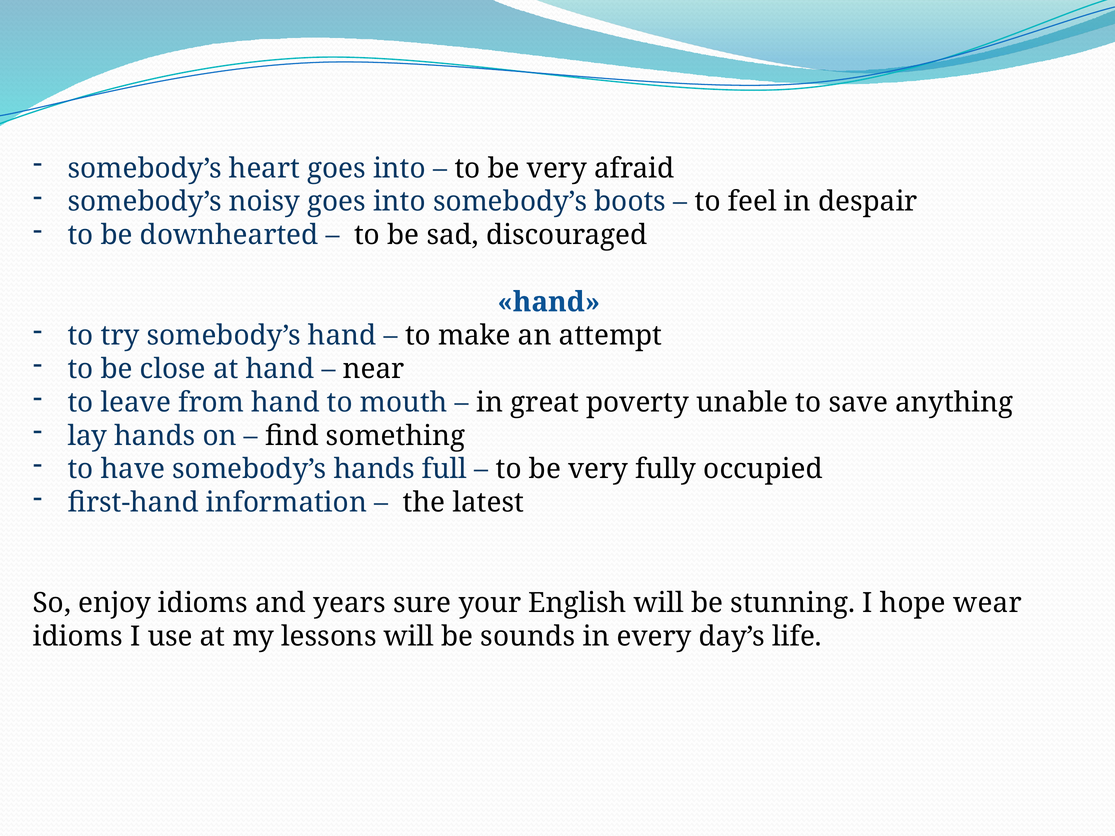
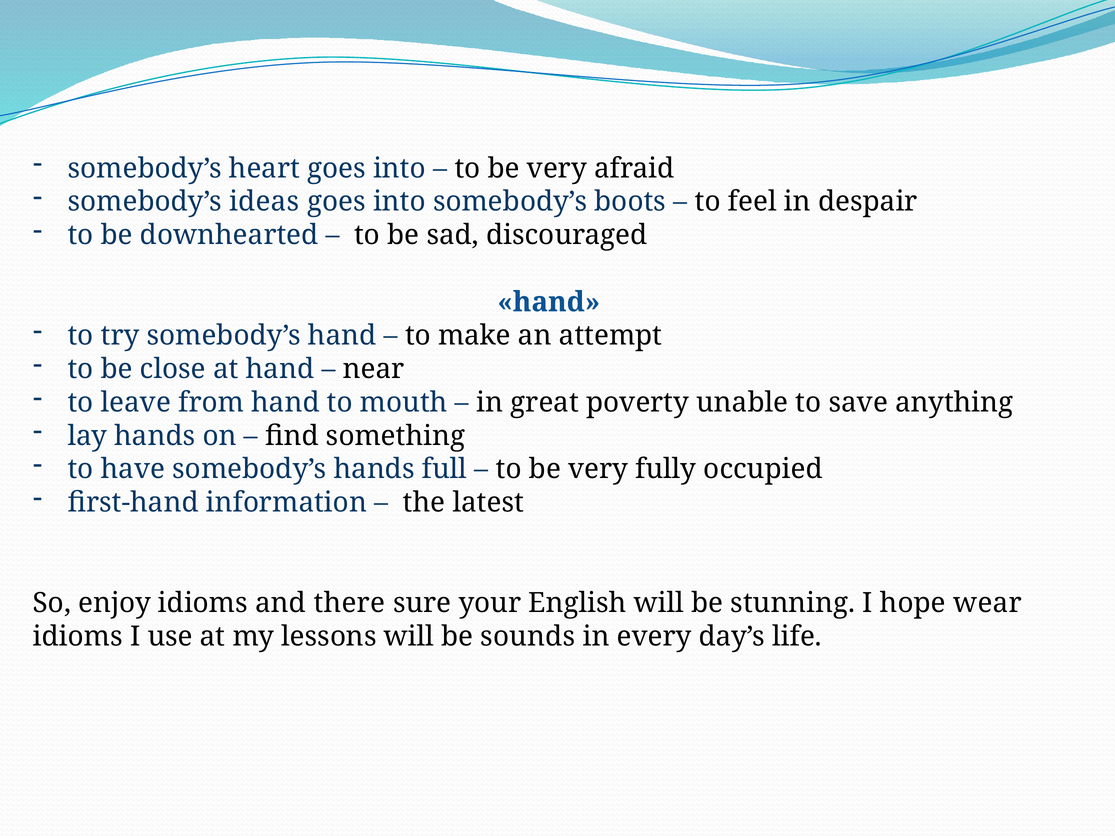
noisy: noisy -> ideas (264, 202)
years: years -> there (349, 603)
